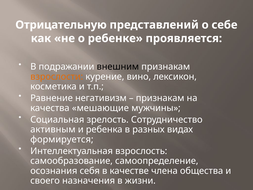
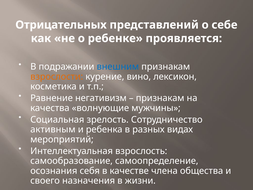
Отрицательную: Отрицательную -> Отрицательных (61, 25)
внешним colour: black -> blue (118, 67)
мешающие: мешающие -> волнующие (100, 108)
формируется: формируется -> мероприятий (62, 139)
